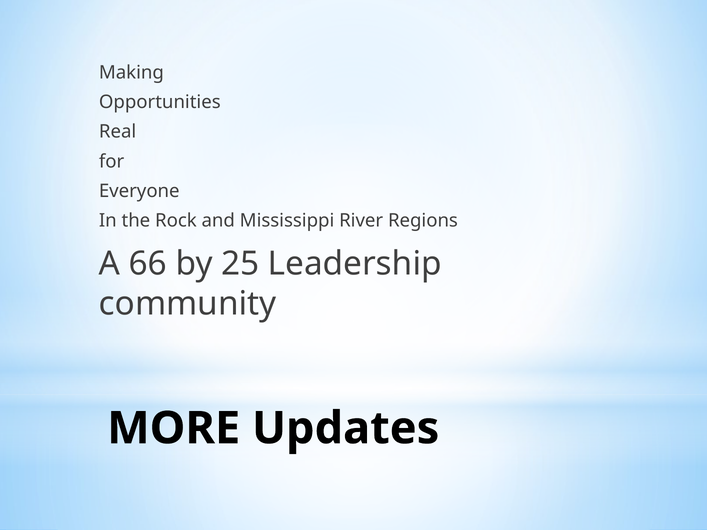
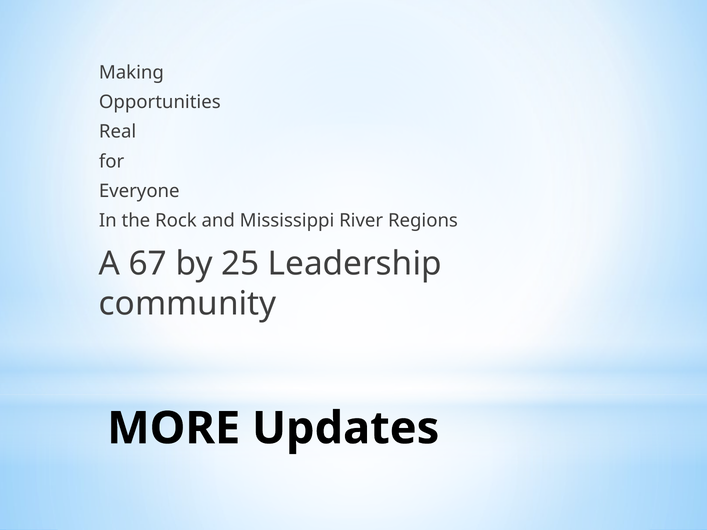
66: 66 -> 67 (148, 264)
